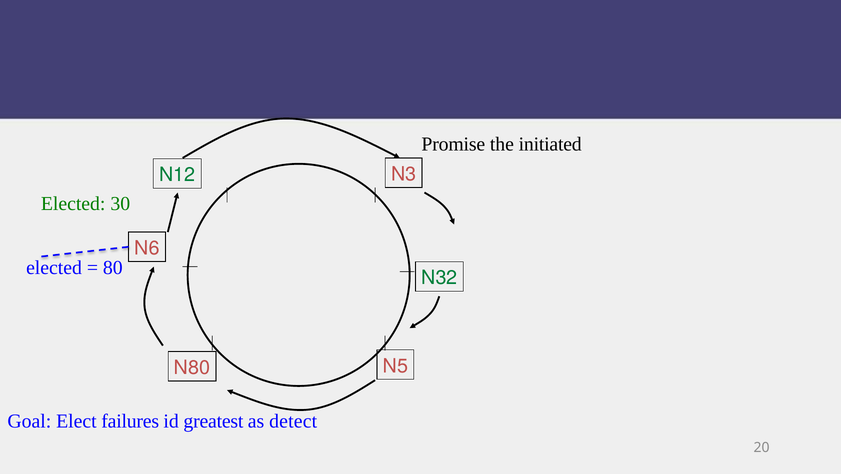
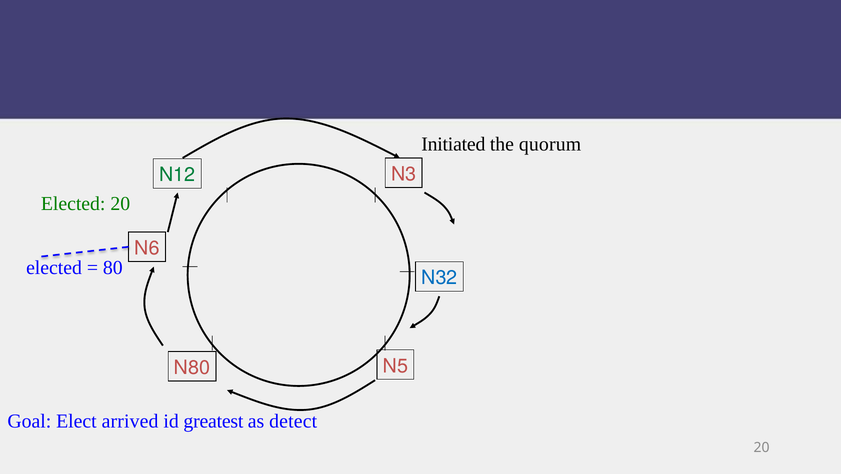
Promise: Promise -> Initiated (453, 144)
initiated: initiated -> quorum (550, 144)
Elected 30: 30 -> 20 (120, 204)
N32 colour: green -> blue (439, 278)
failures: failures -> arrived (130, 421)
